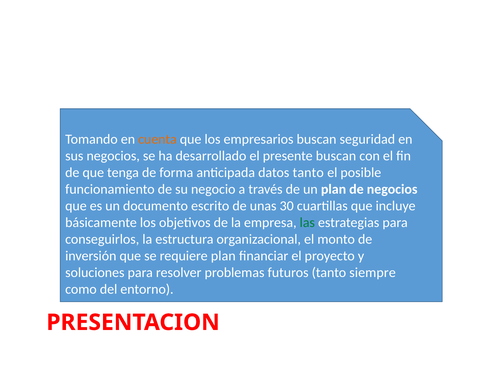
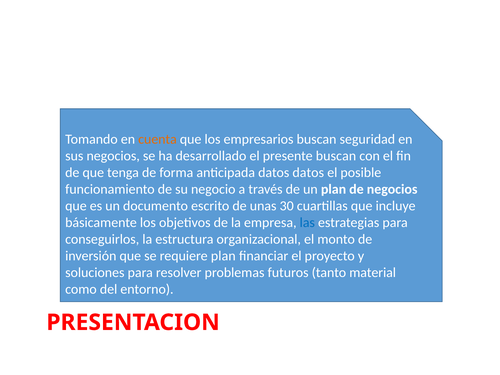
datos tanto: tanto -> datos (308, 173)
las colour: green -> blue (307, 223)
siempre: siempre -> material (373, 273)
